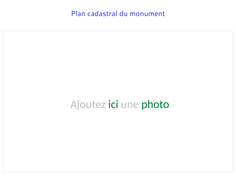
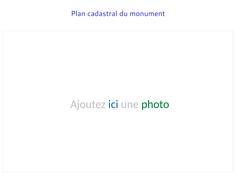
ici colour: green -> blue (113, 104)
